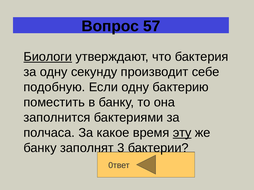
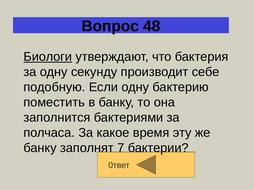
57: 57 -> 48 (152, 26)
эту underline: present -> none (182, 133)
3: 3 -> 7 (121, 148)
